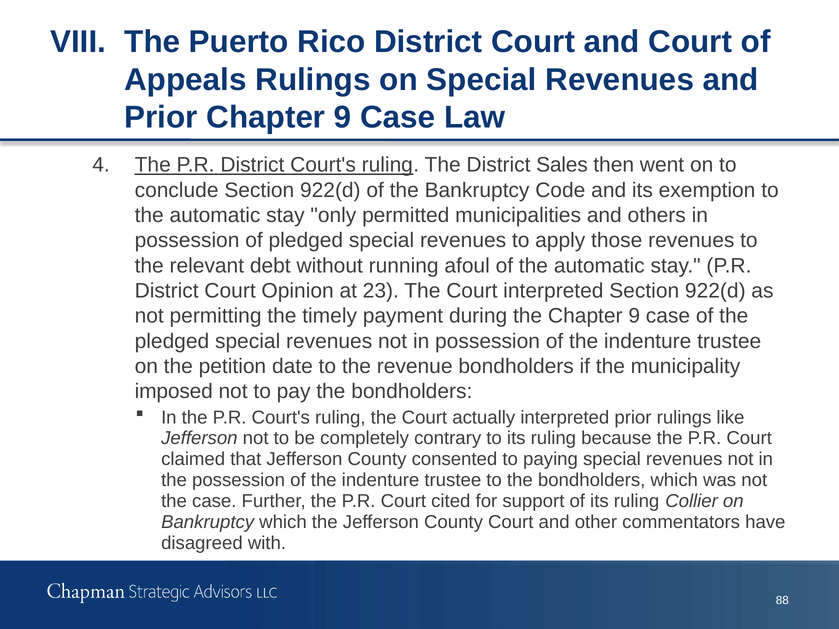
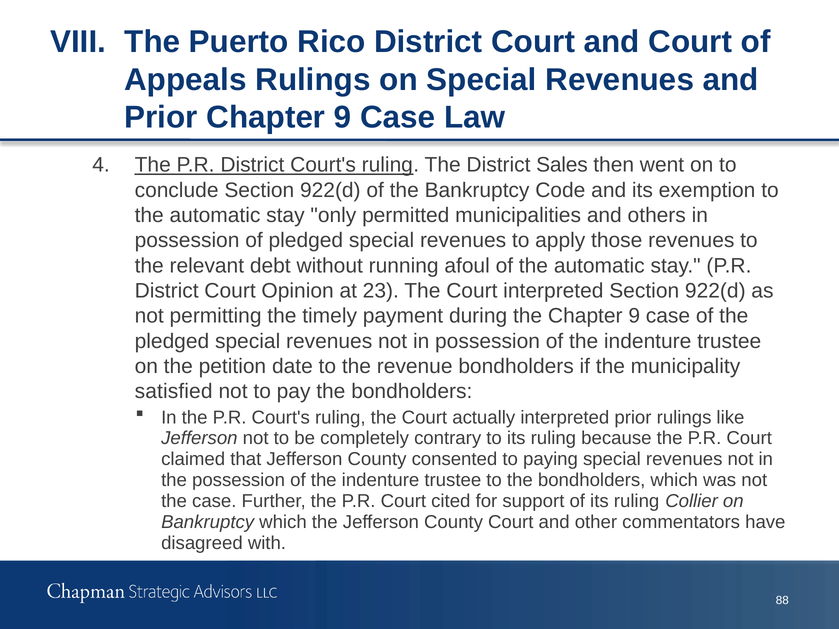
imposed: imposed -> satisfied (174, 392)
